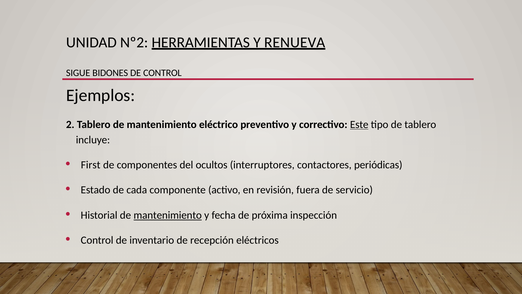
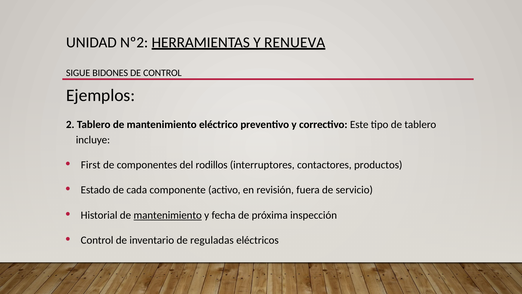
Este underline: present -> none (359, 124)
ocultos: ocultos -> rodillos (212, 165)
periódicas: periódicas -> productos (378, 165)
recepción: recepción -> reguladas (212, 240)
